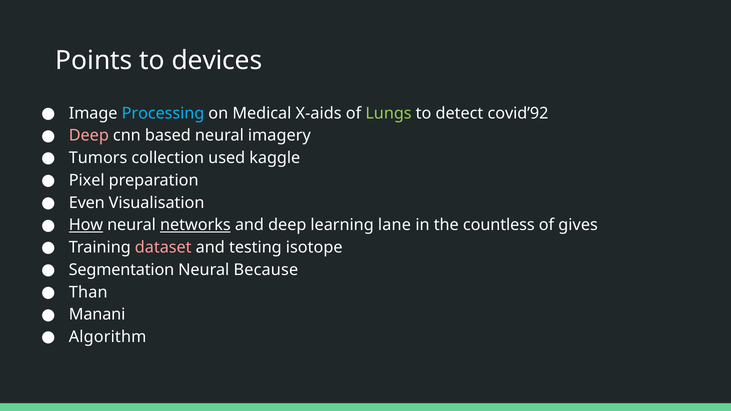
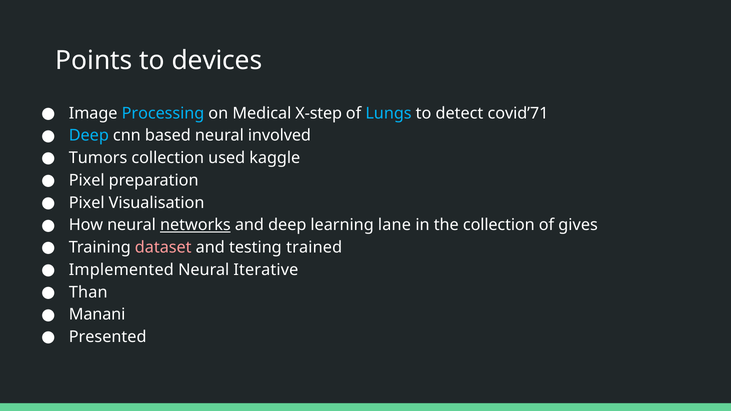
X-aids: X-aids -> X-step (319, 113)
Lungs colour: light green -> light blue (389, 113)
covid’92: covid’92 -> covid’71 (518, 113)
Deep colour: pink -> light blue (89, 136)
imagery: imagery -> involved (279, 136)
Even: Even -> Pixel (87, 203)
How underline: present -> none (86, 225)
the countless: countless -> collection (499, 225)
isotope: isotope -> trained (314, 248)
Segmentation: Segmentation -> Implemented (121, 270)
Because: Because -> Iterative (266, 270)
Algorithm: Algorithm -> Presented (108, 337)
